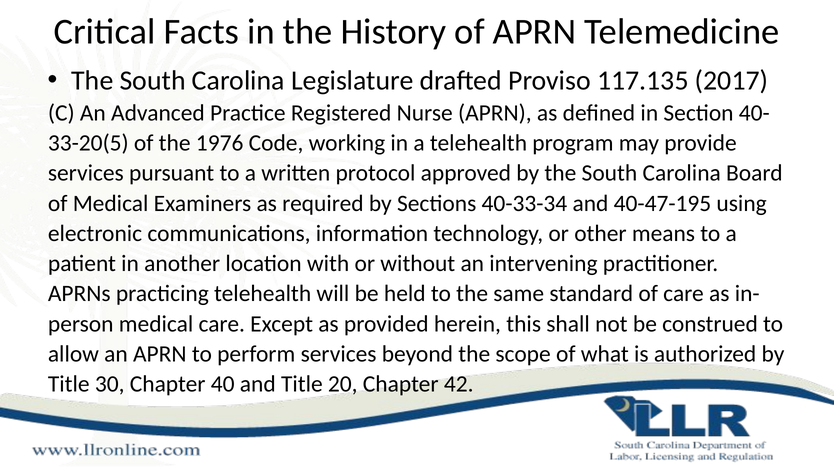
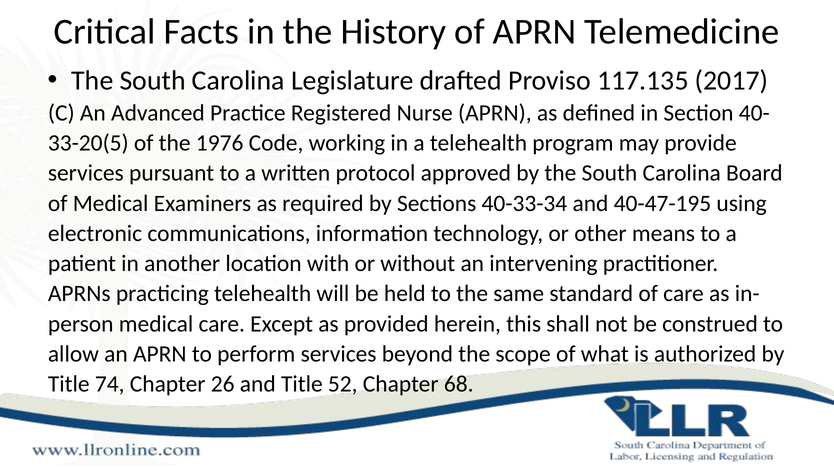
30: 30 -> 74 (110, 384)
40: 40 -> 26 (223, 384)
20: 20 -> 52 (343, 384)
42: 42 -> 68 (459, 384)
